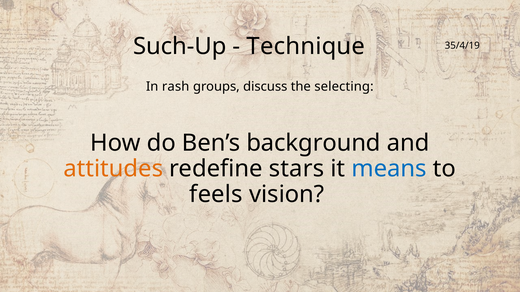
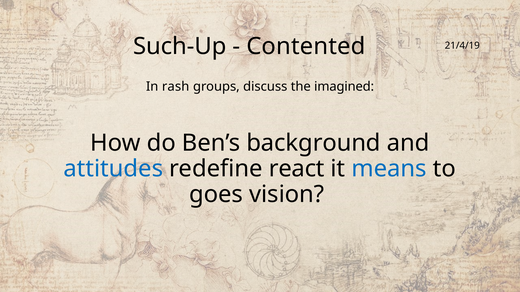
Technique: Technique -> Contented (306, 46)
35/4/19: 35/4/19 -> 21/4/19 (462, 46)
selecting: selecting -> imagined (344, 87)
attitudes colour: orange -> blue (113, 169)
stars: stars -> react (297, 169)
feels: feels -> goes (216, 195)
